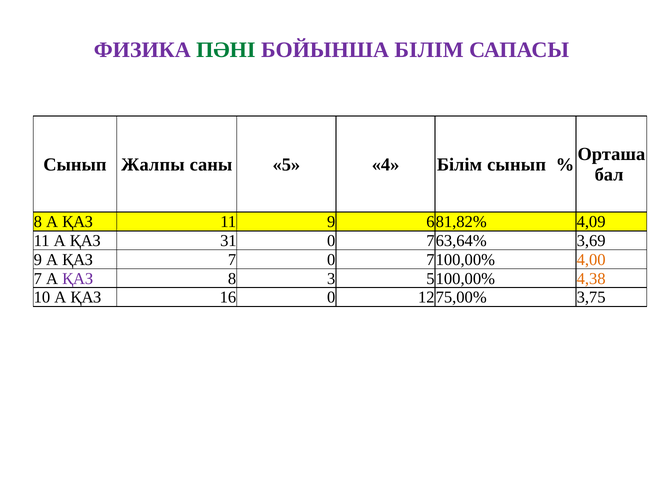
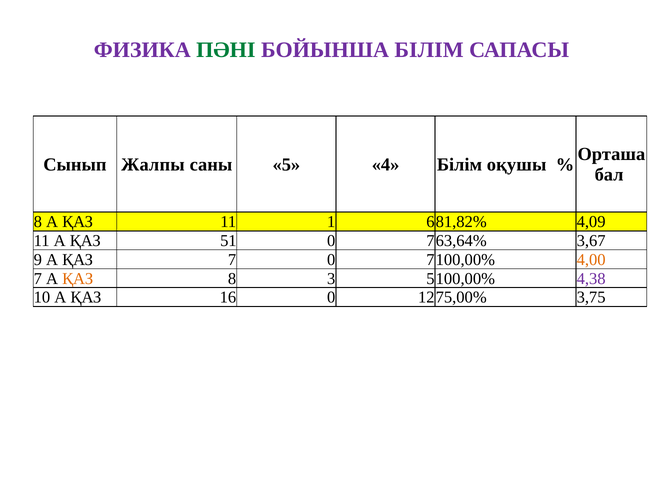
Білім сынып: сынып -> оқушы (517, 165)
11 9: 9 -> 1 (331, 222)
31: 31 -> 51 (228, 241)
3,69: 3,69 -> 3,67 (591, 241)
ҚАЗ colour: purple -> orange (78, 279)
4,38 colour: orange -> purple (591, 279)
